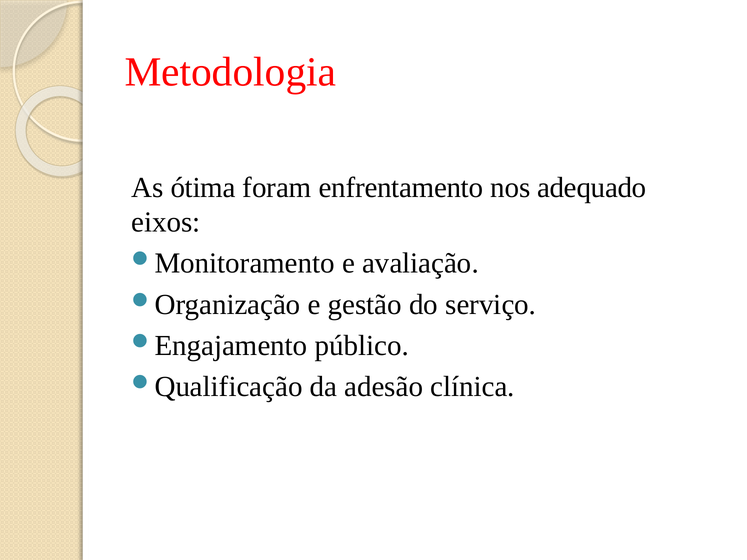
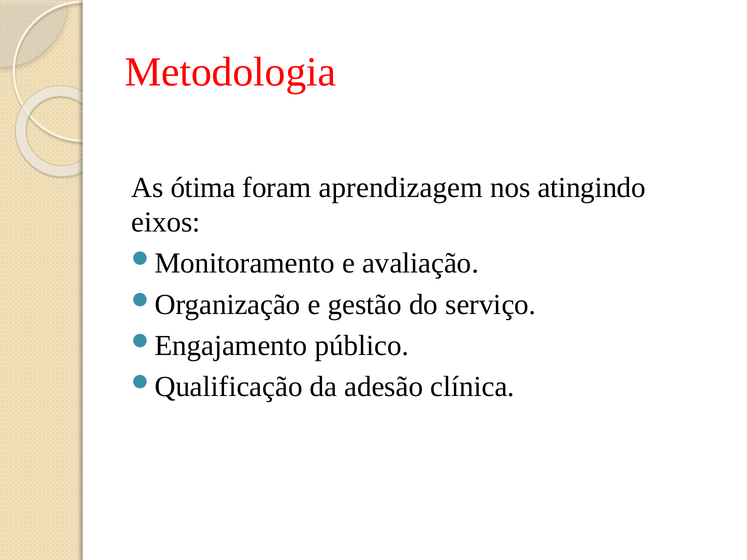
enfrentamento: enfrentamento -> aprendizagem (401, 188)
adequado: adequado -> atingindo (592, 188)
